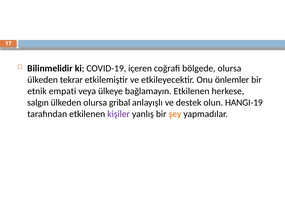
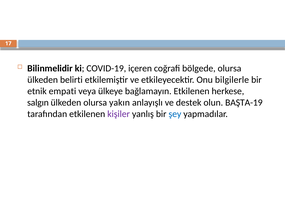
tekrar: tekrar -> belirti (71, 80)
önlemler: önlemler -> bilgilerle (232, 80)
gribal: gribal -> yakın (119, 102)
HANGI-19: HANGI-19 -> BAŞTA-19 (244, 102)
şey colour: orange -> blue (175, 114)
